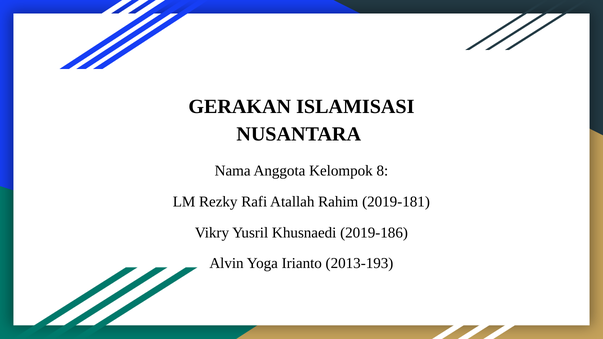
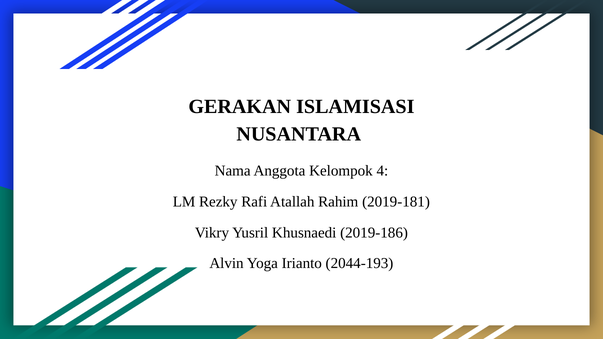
8: 8 -> 4 (382, 171)
2013-193: 2013-193 -> 2044-193 (360, 264)
